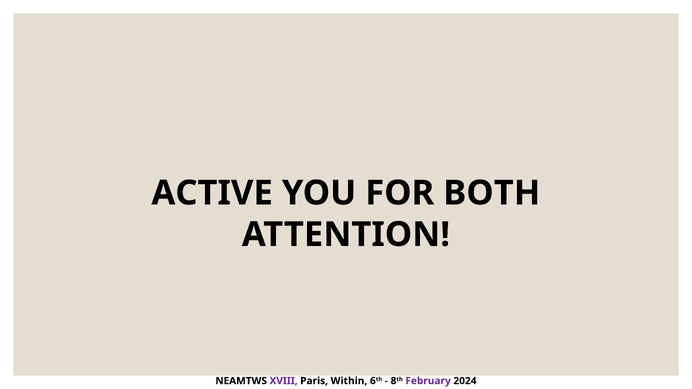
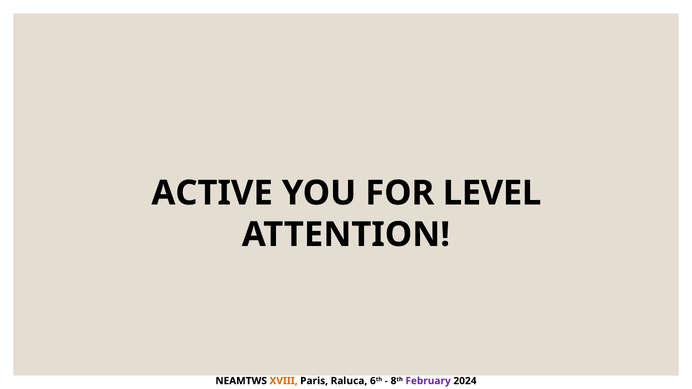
BOTH: BOTH -> LEVEL (492, 193)
XVIII colour: purple -> orange (284, 381)
Within: Within -> Raluca (349, 381)
